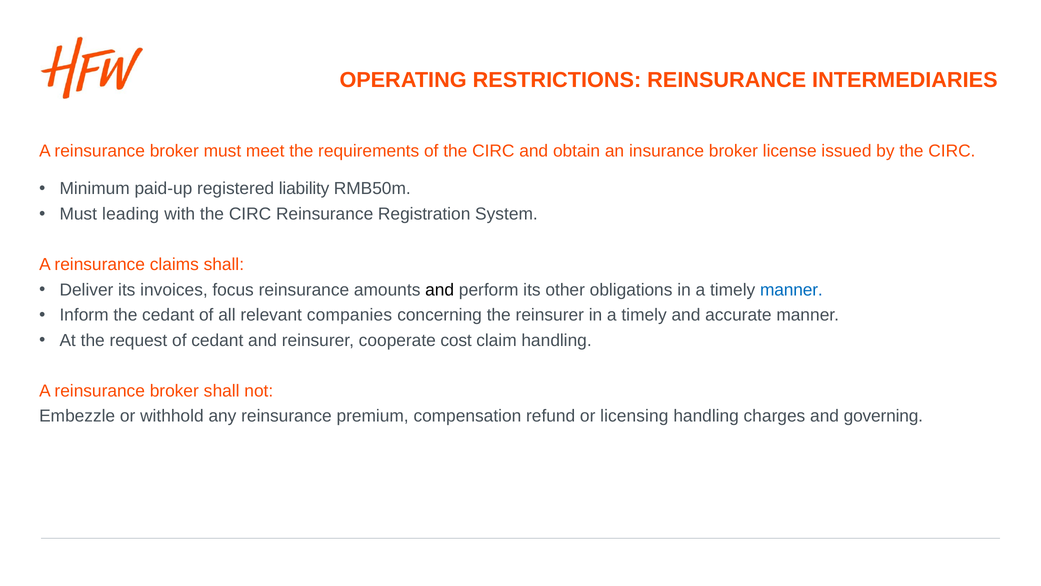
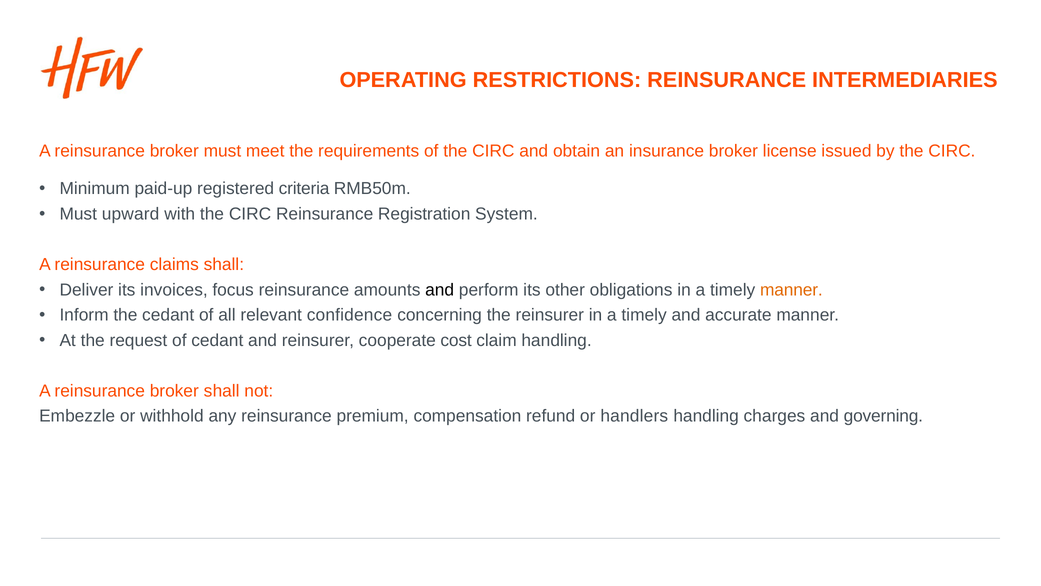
liability: liability -> criteria (304, 189)
leading: leading -> upward (131, 214)
manner colour: blue -> orange (791, 290)
companies: companies -> confidence (349, 315)
licensing: licensing -> handlers (634, 416)
